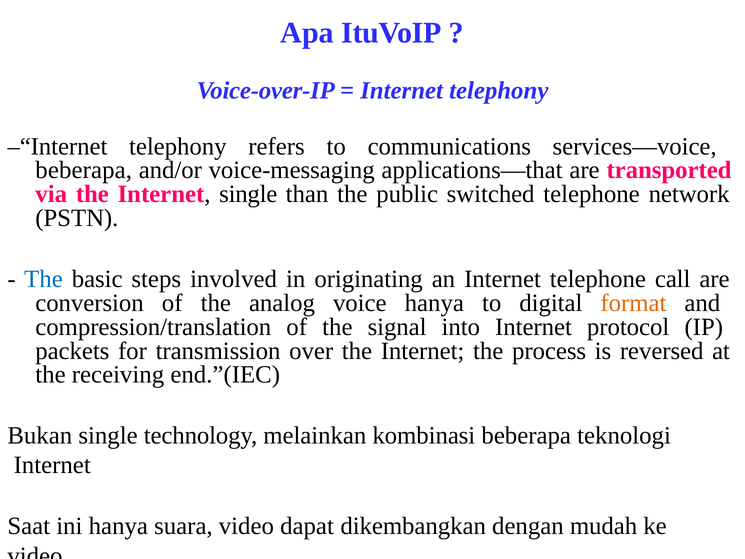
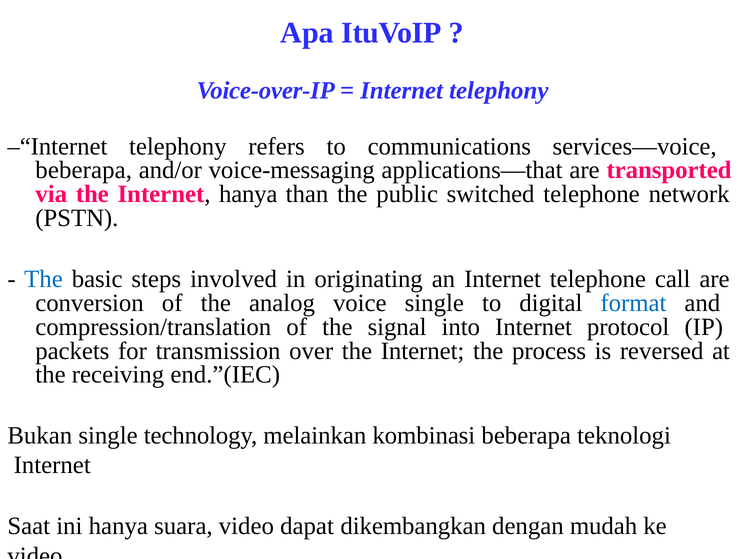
Internet single: single -> hanya (248, 194)
voice hanya: hanya -> single (434, 303)
format colour: orange -> blue (633, 303)
